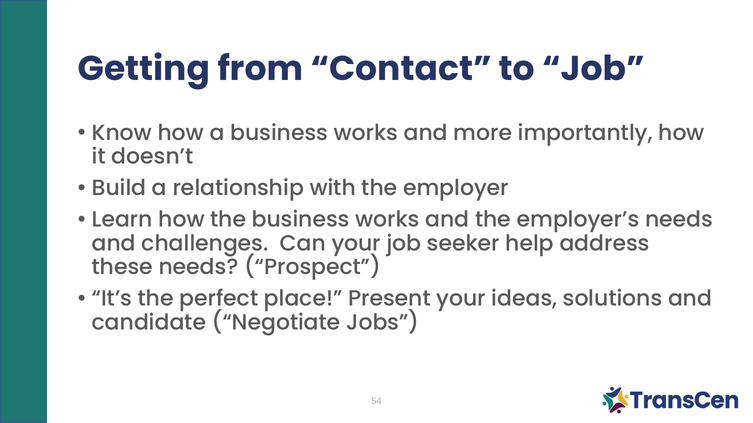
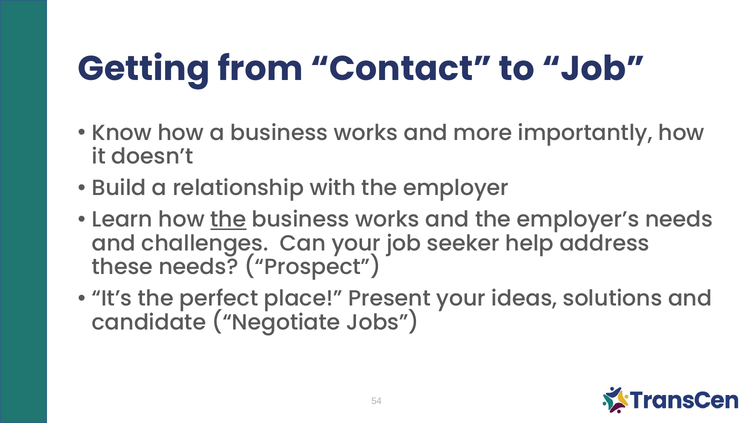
the underline: none -> present (228, 220)
